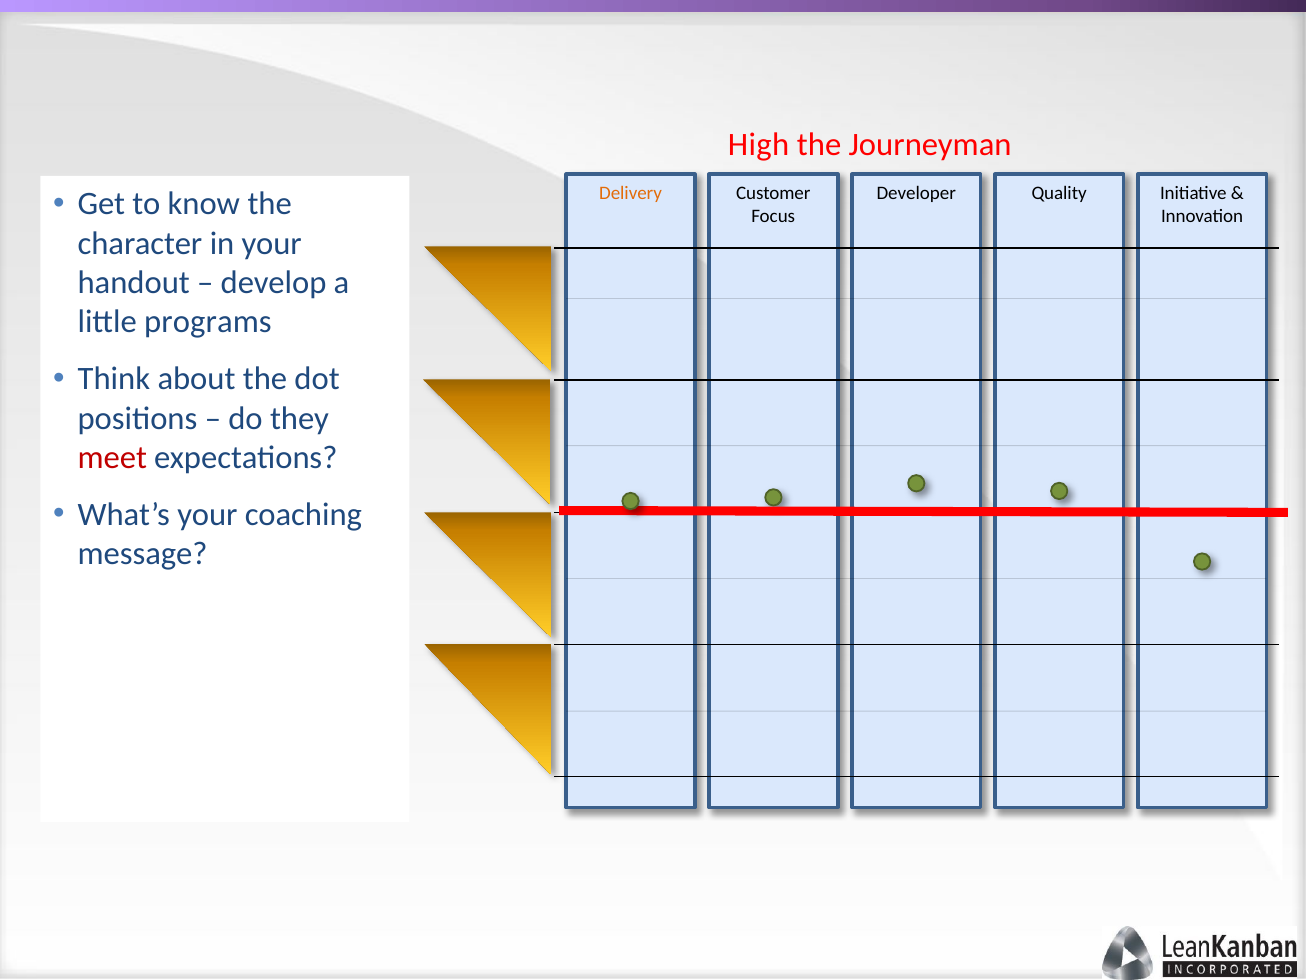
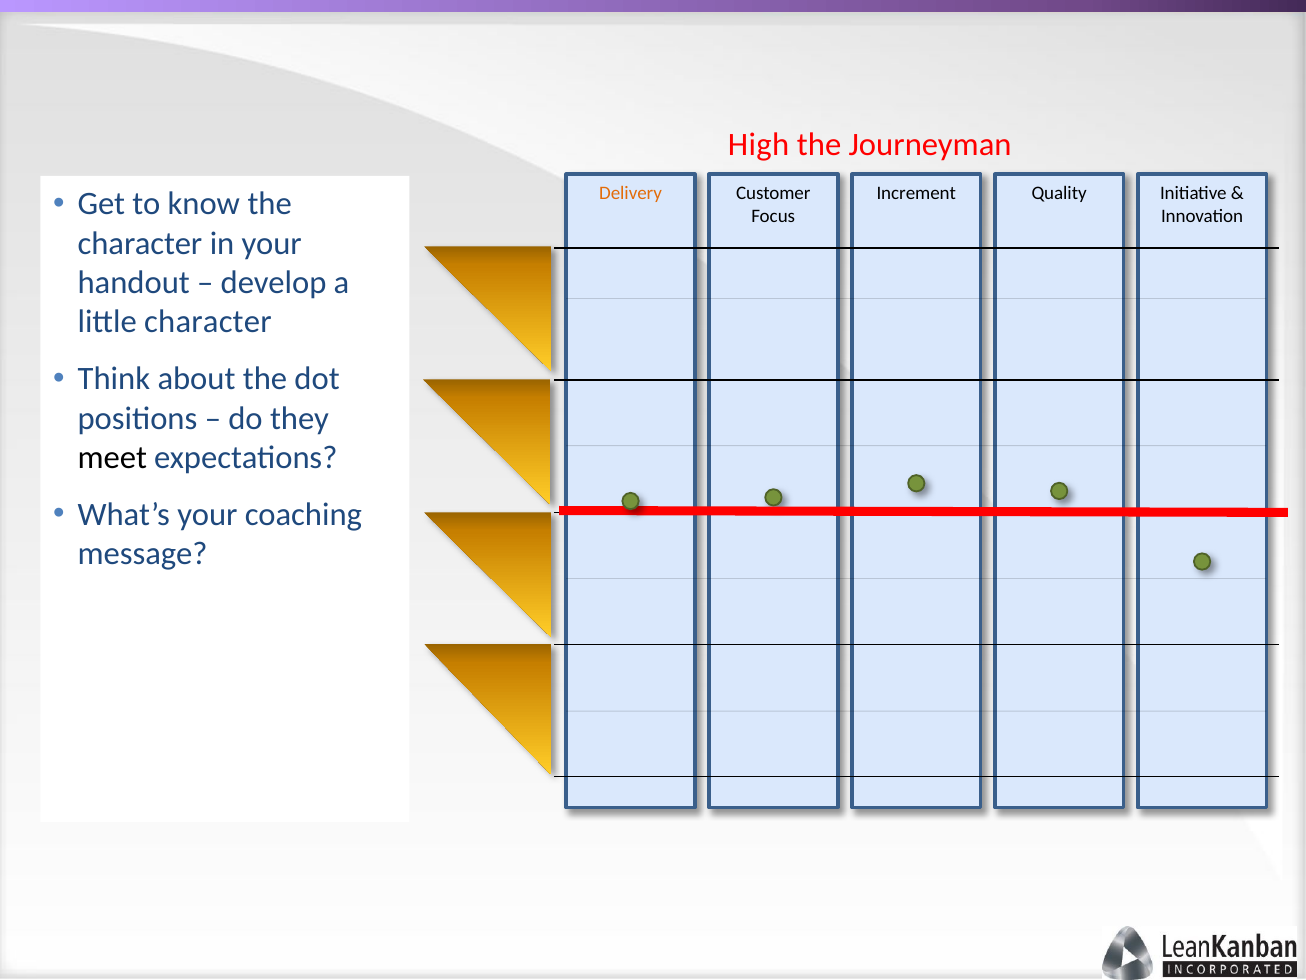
Developer: Developer -> Increment (916, 193)
little programs: programs -> character (208, 322)
meet colour: red -> black (112, 457)
